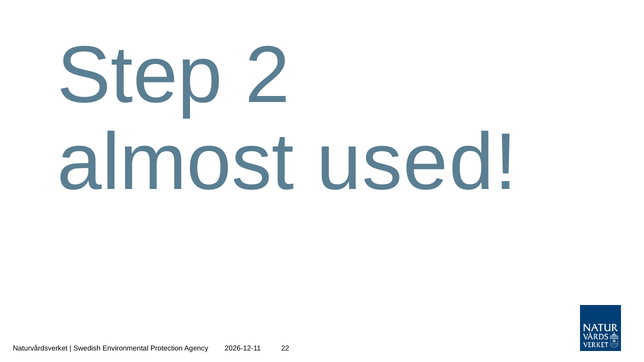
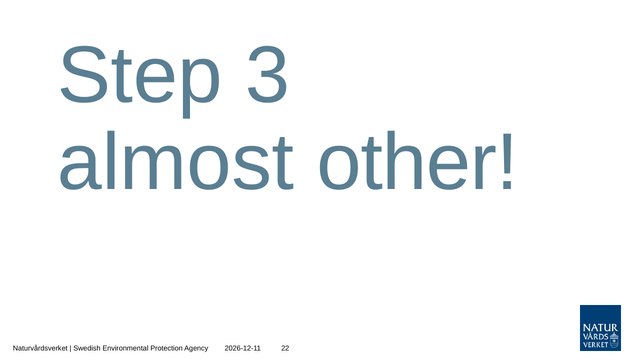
2: 2 -> 3 (267, 76)
used: used -> other (418, 163)
